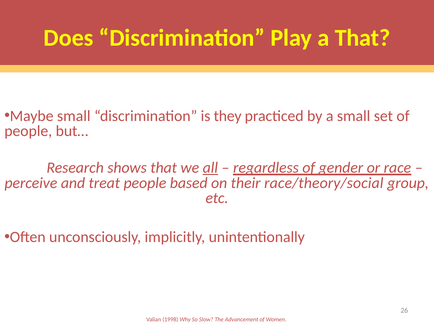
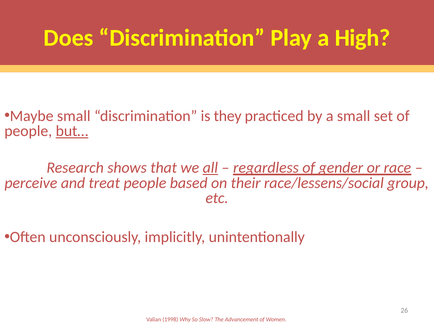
a That: That -> High (363, 38)
but… underline: none -> present (72, 131)
race/theory/social: race/theory/social -> race/lessens/social (324, 183)
